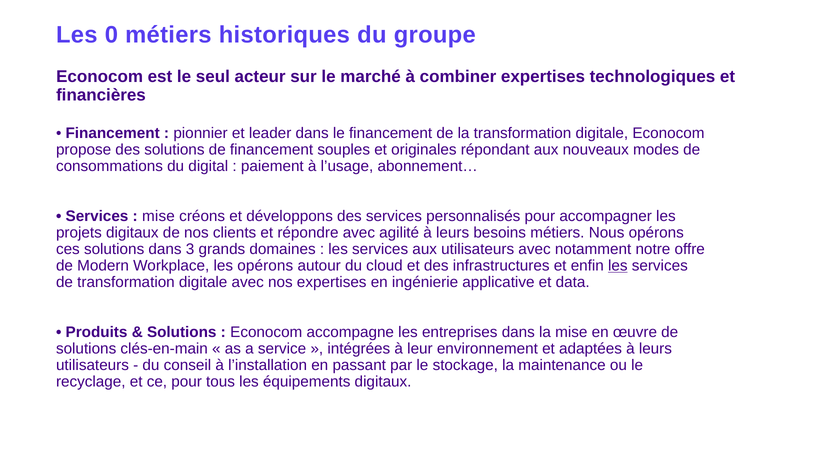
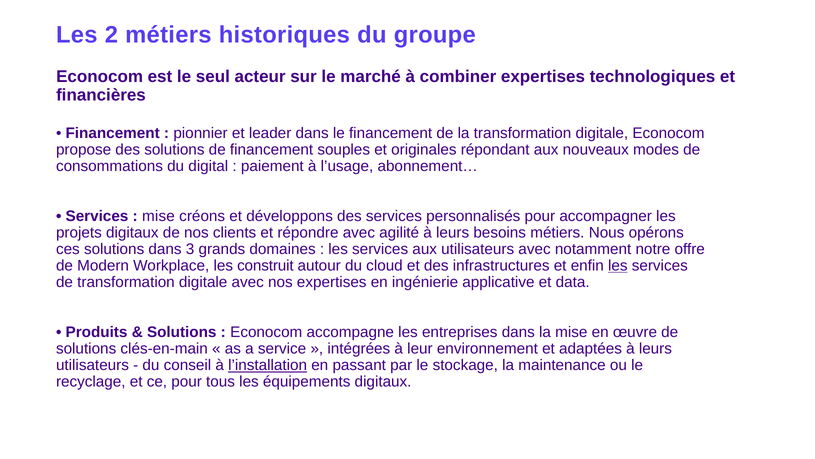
0: 0 -> 2 (111, 35)
les opérons: opérons -> construit (265, 265)
l’installation underline: none -> present (268, 365)
